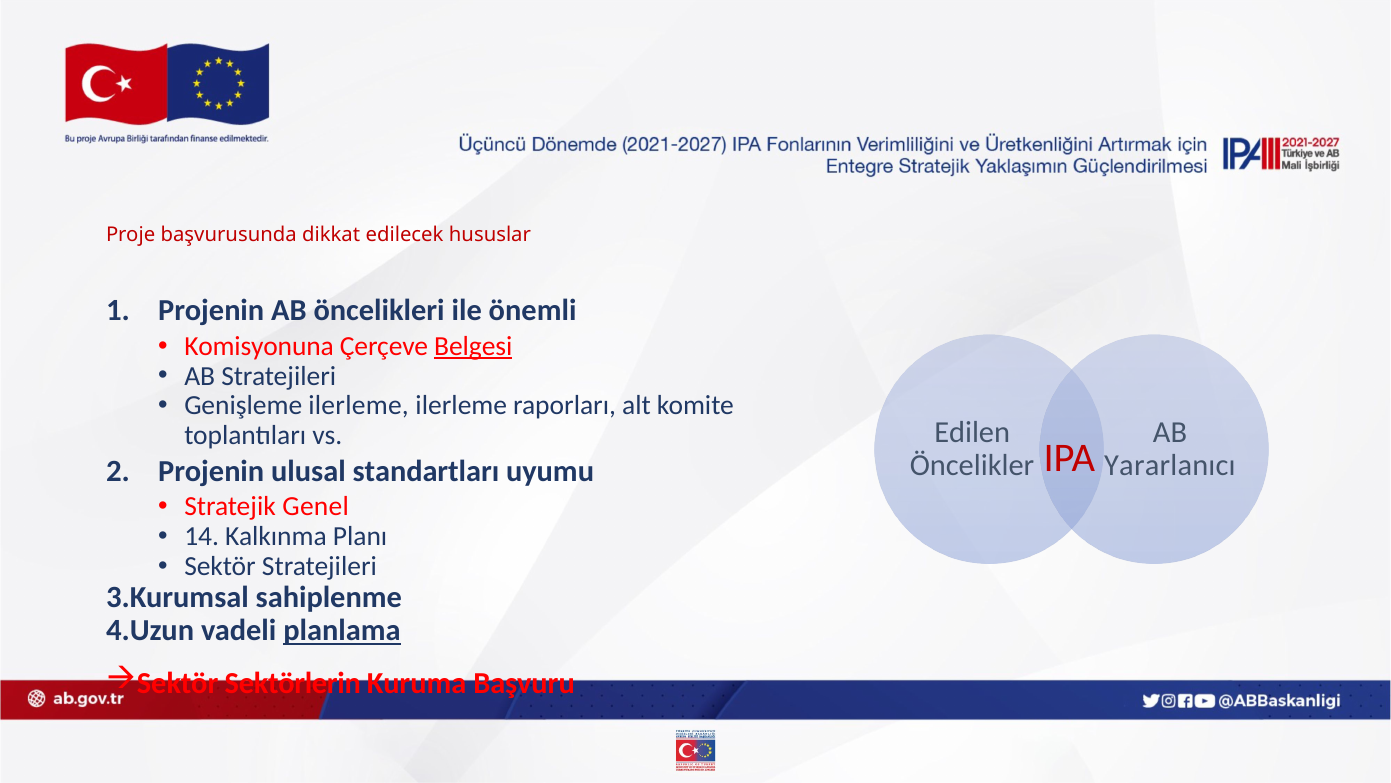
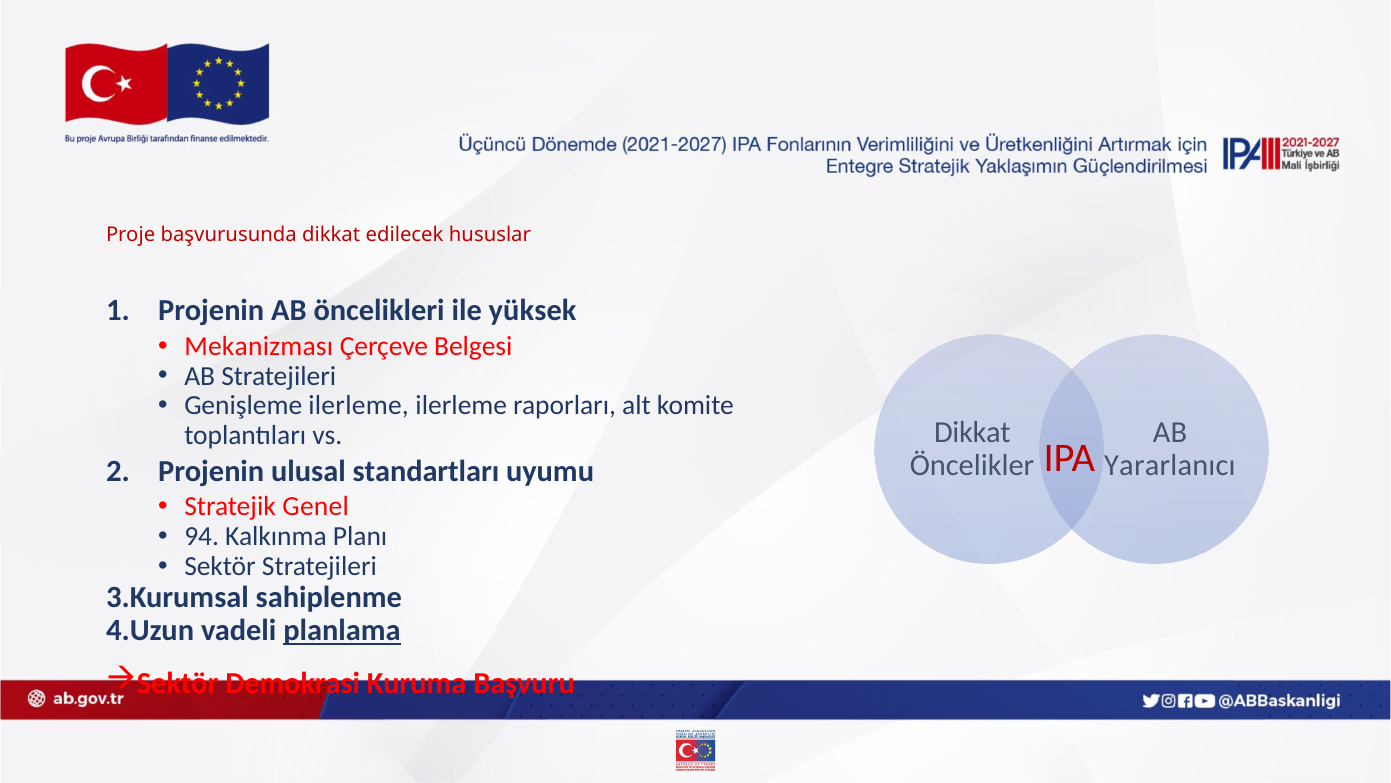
önemli: önemli -> yüksek (533, 310)
Komisyonuna: Komisyonuna -> Mekanizması (259, 346)
Belgesi underline: present -> none (473, 346)
Edilen: Edilen -> Dikkat (972, 432)
14: 14 -> 94 (202, 536)
Sektörlerin: Sektörlerin -> Demokrasi (293, 683)
